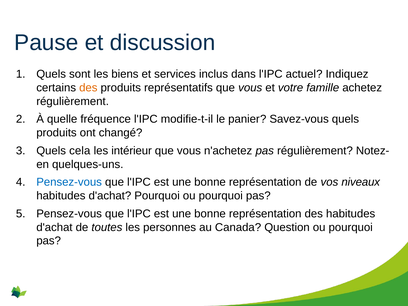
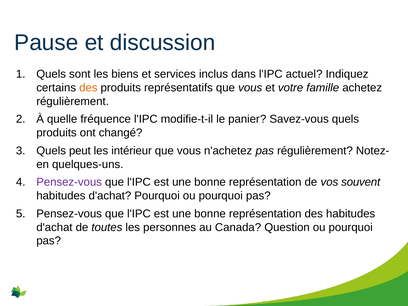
cela: cela -> peut (80, 151)
Pensez-vous colour: blue -> purple (69, 182)
niveaux: niveaux -> souvent (361, 182)
